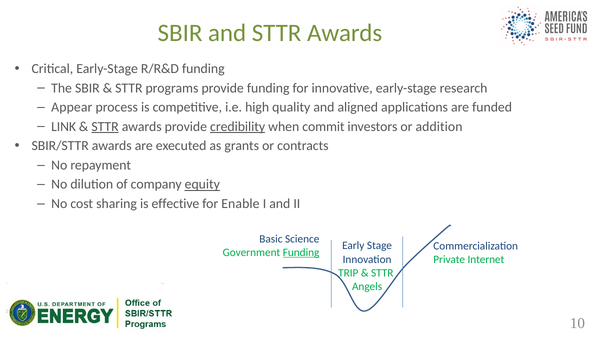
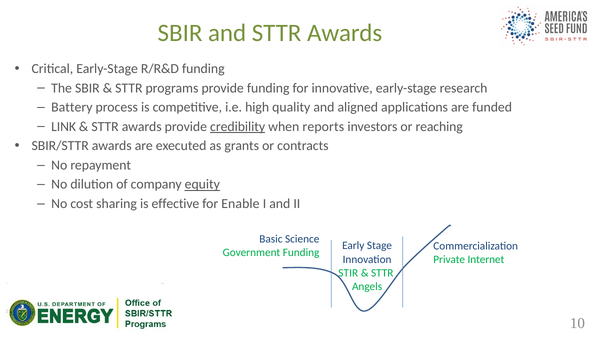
Appear: Appear -> Battery (72, 107)
STTR underline: present -> none (105, 126)
commit: commit -> reports (323, 126)
addition: addition -> reaching (439, 126)
Funding underline: present -> none (301, 252)
TRIP: TRIP -> STIR (348, 272)
